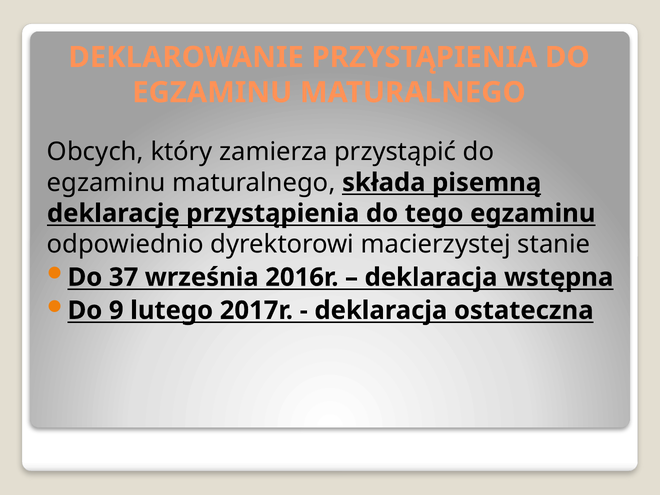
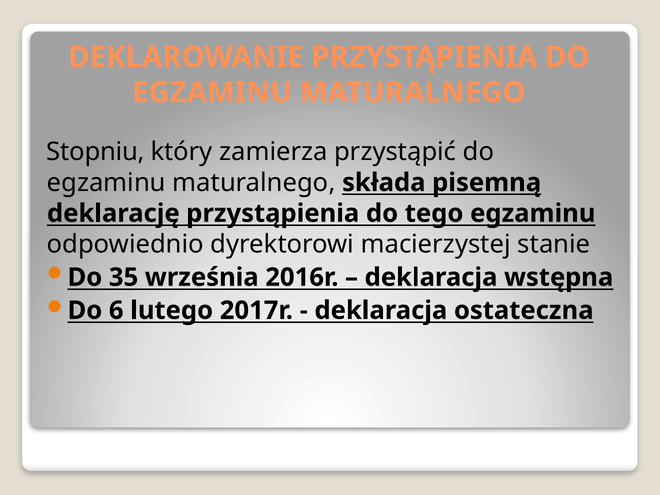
Obcych: Obcych -> Stopniu (96, 152)
37: 37 -> 35 (124, 277)
9: 9 -> 6 (116, 310)
